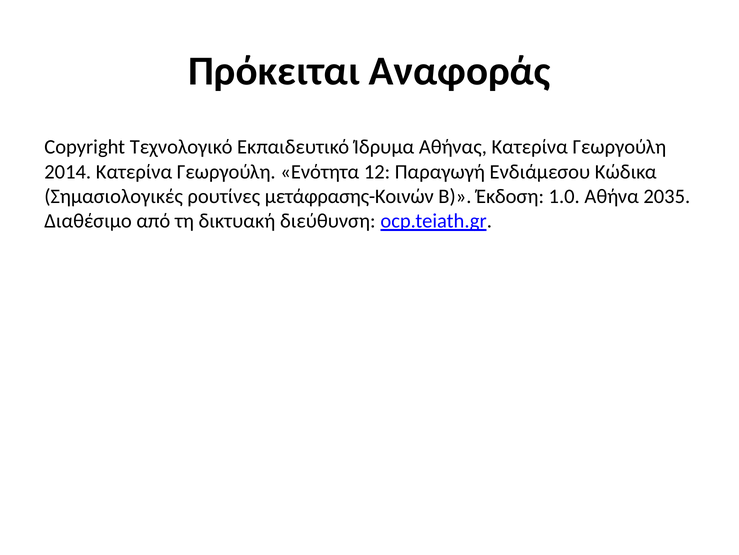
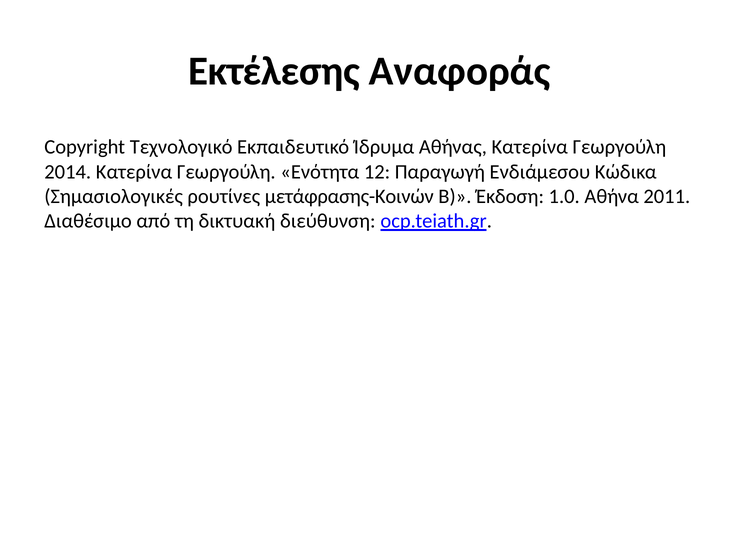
Πρόκειται: Πρόκειται -> Εκτέλεσης (274, 71)
2035: 2035 -> 2011 (667, 196)
